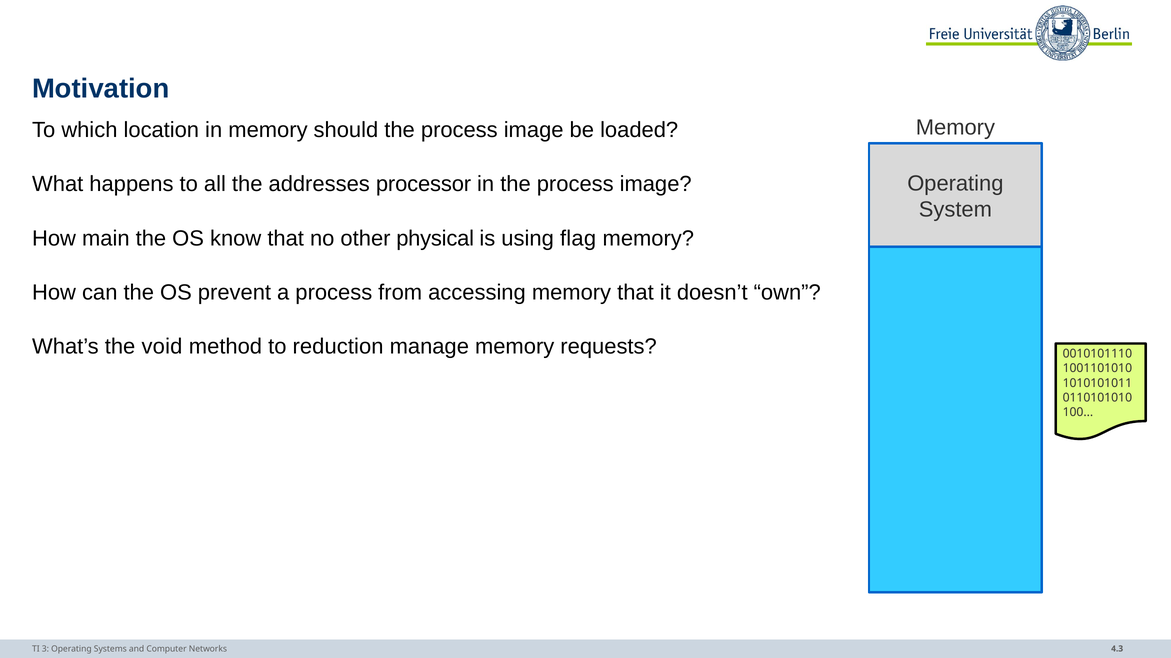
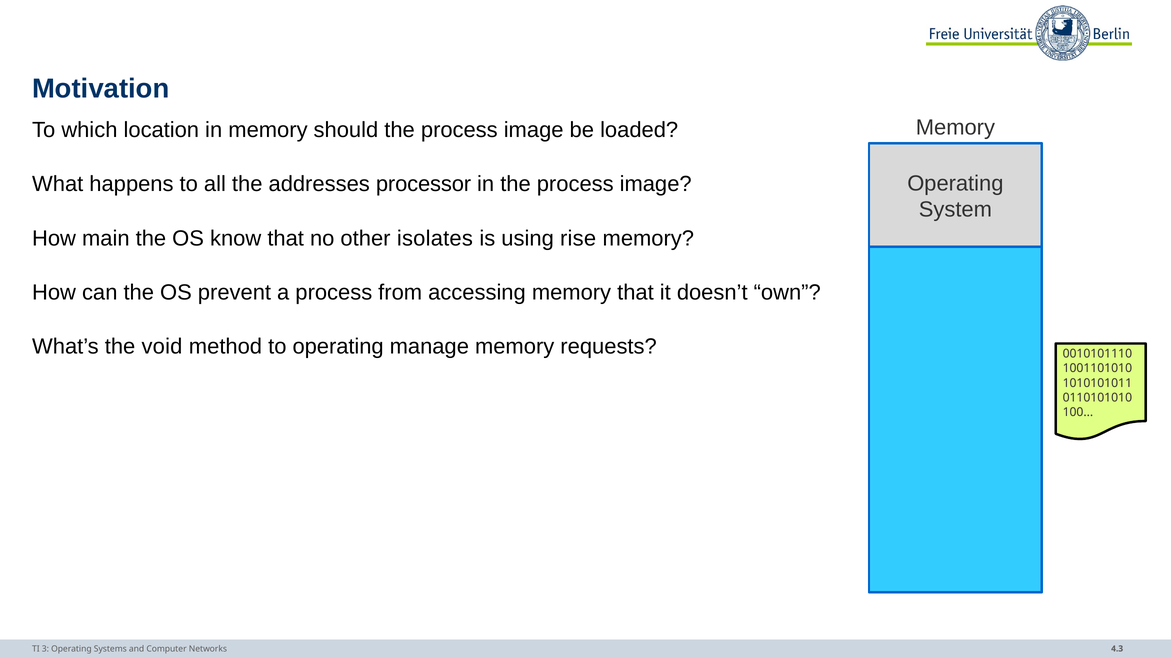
physical: physical -> isolates (435, 239)
flag: flag -> rise (578, 239)
to reduction: reduction -> operating (338, 347)
